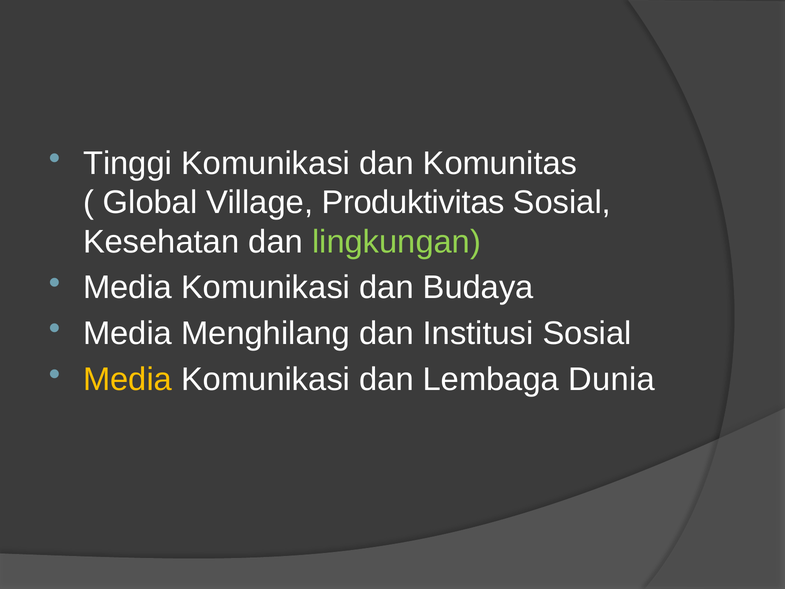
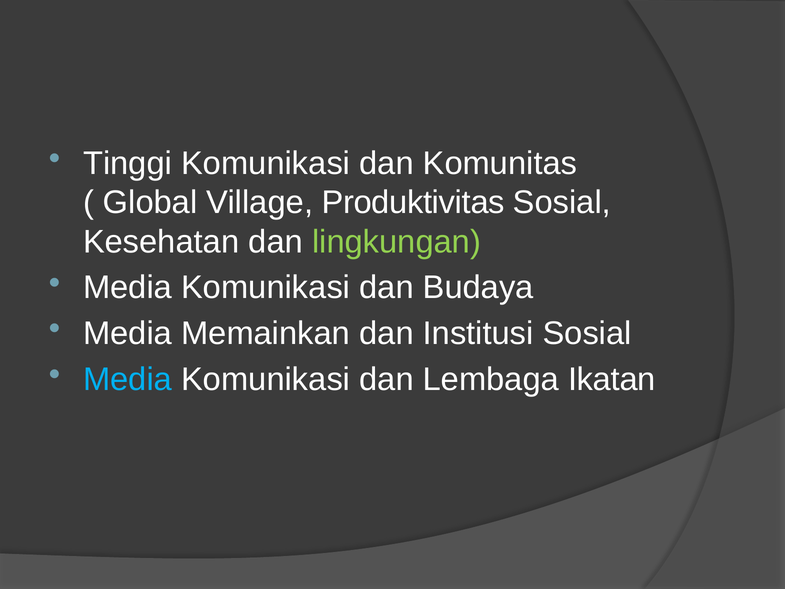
Menghilang: Menghilang -> Memainkan (266, 333)
Media colour: yellow -> light blue (128, 379)
Dunia: Dunia -> Ikatan (612, 379)
